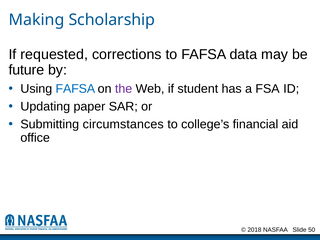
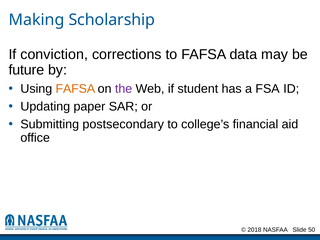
requested: requested -> conviction (54, 55)
FAFSA colour: blue -> orange (75, 89)
circumstances: circumstances -> postsecondary (123, 124)
